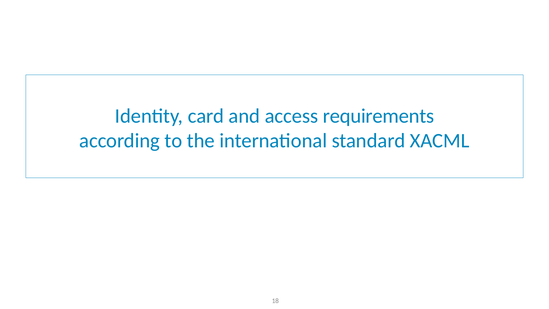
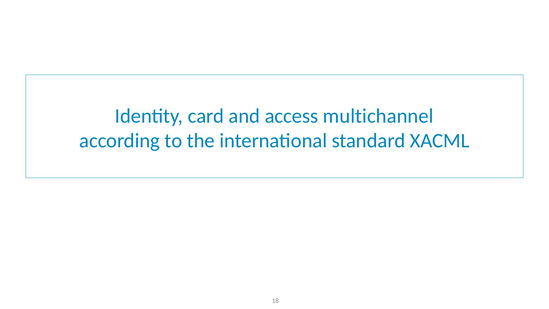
requirements: requirements -> multichannel (378, 116)
